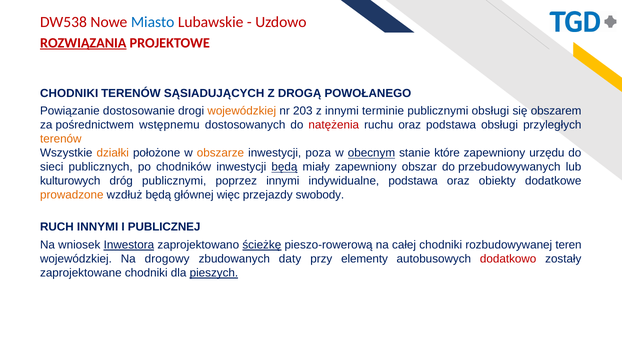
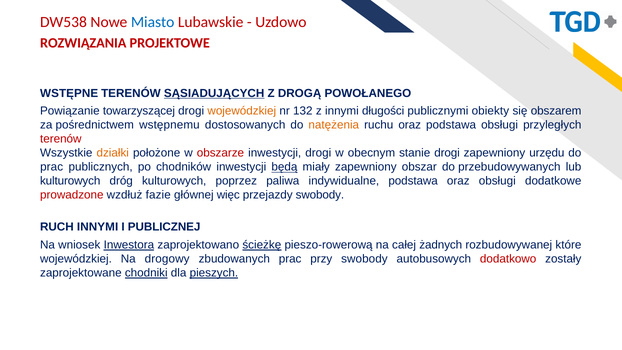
ROZWIĄZANIA underline: present -> none (83, 43)
CHODNIKI: CHODNIKI -> WSTĘPNE (69, 93)
SĄSIADUJĄCYCH underline: none -> present (214, 93)
dostosowanie: dostosowanie -> towarzyszącej (139, 111)
203: 203 -> 132 (303, 111)
terminie: terminie -> długości (383, 111)
publicznymi obsługi: obsługi -> obiekty (490, 111)
natężenia colour: red -> orange (334, 125)
terenów colour: orange -> red (61, 139)
obszarze colour: orange -> red (220, 153)
inwestycji poza: poza -> drogi (318, 153)
obecnym underline: present -> none (371, 153)
stanie które: które -> drogi (447, 153)
sieci: sieci -> prac (52, 167)
dróg publicznymi: publicznymi -> kulturowych (174, 181)
poprzez innymi: innymi -> paliwa (283, 181)
oraz obiekty: obiekty -> obsługi (497, 181)
prowadzone colour: orange -> red (72, 195)
wzdłuż będą: będą -> fazie (158, 195)
całej chodniki: chodniki -> żadnych (441, 245)
teren: teren -> które (568, 245)
zbudowanych daty: daty -> prac (290, 259)
przy elementy: elementy -> swobody (364, 259)
chodniki underline: none -> present (146, 273)
